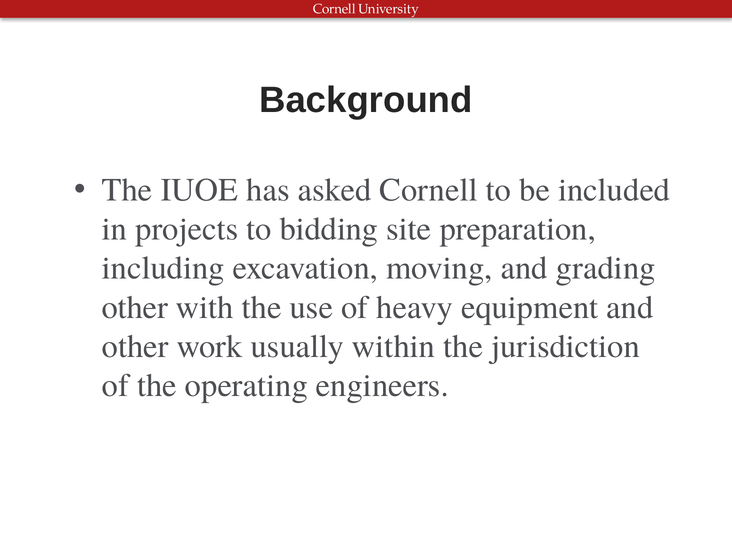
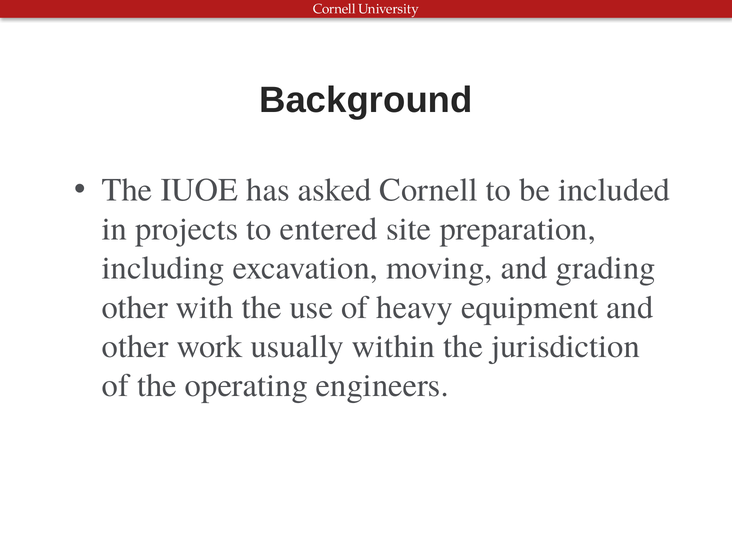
bidding: bidding -> entered (329, 229)
